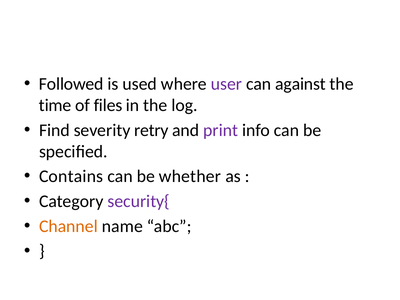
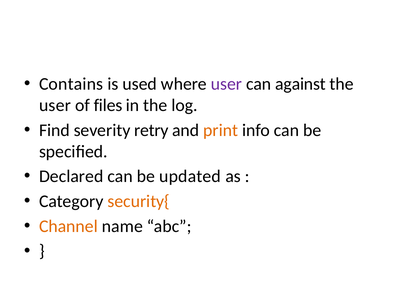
Followed: Followed -> Contains (71, 84)
time: time -> user (55, 105)
print colour: purple -> orange (221, 130)
Contains: Contains -> Declared (71, 176)
whether: whether -> updated (190, 176)
security{ colour: purple -> orange (139, 201)
